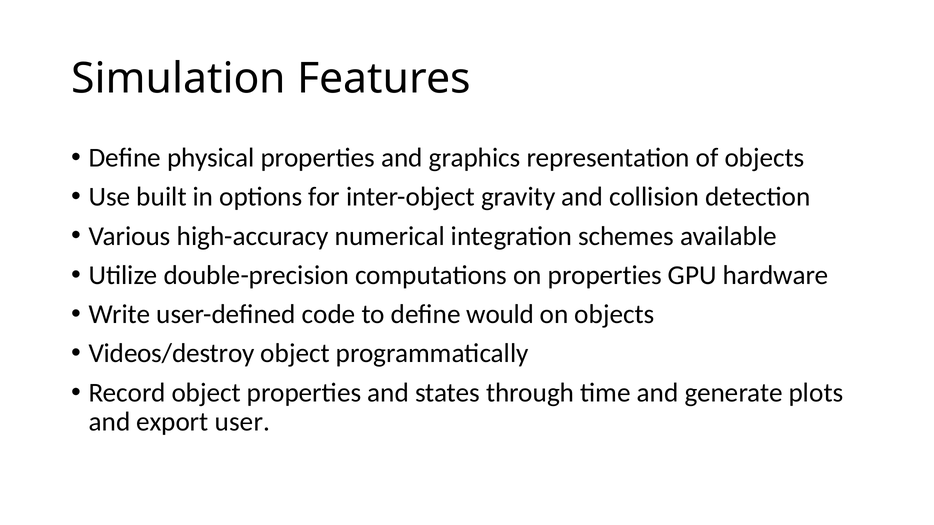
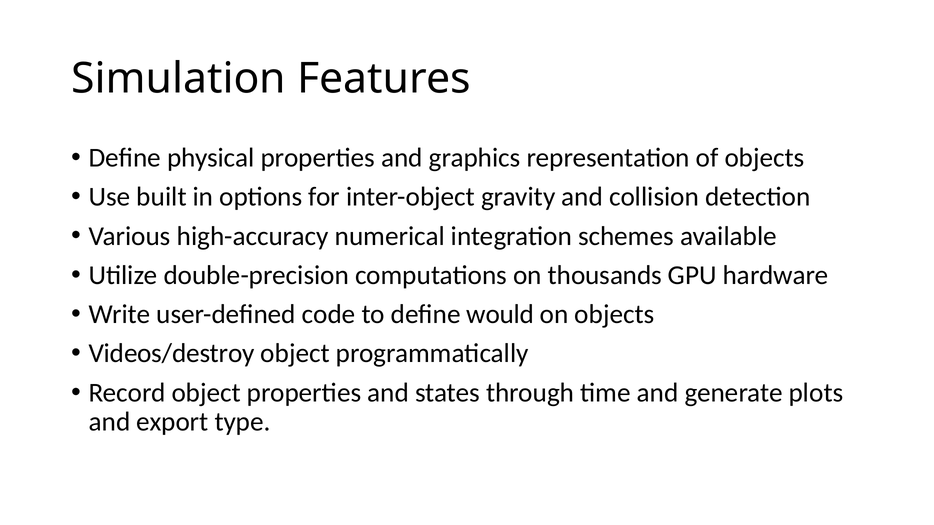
on properties: properties -> thousands (605, 275)
user: user -> type (243, 422)
